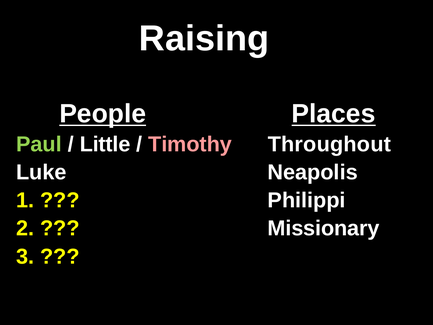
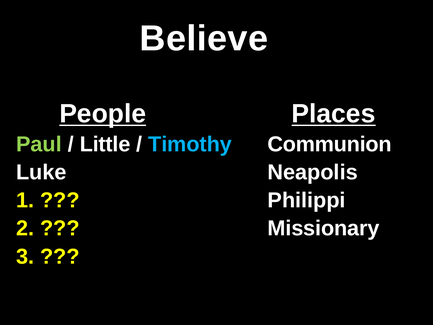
Raising: Raising -> Believe (204, 39)
Timothy colour: pink -> light blue (190, 144)
Throughout: Throughout -> Communion (330, 144)
